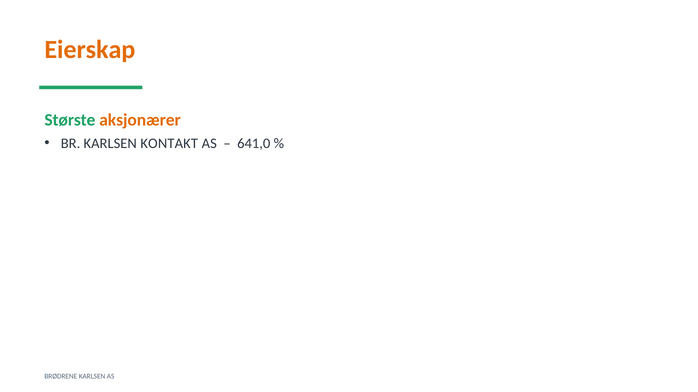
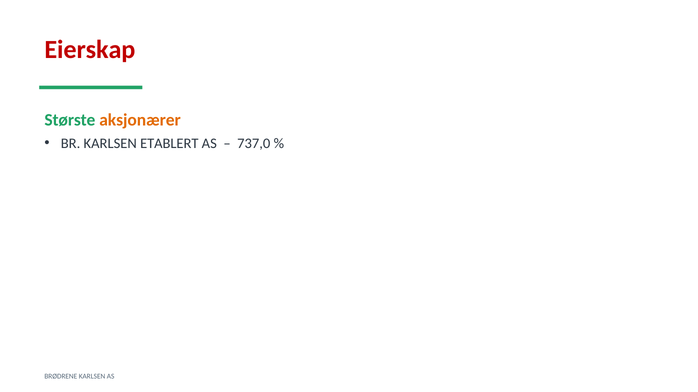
Eierskap colour: orange -> red (90, 50)
KONTAKT: KONTAKT -> ETABLERT (169, 144)
641,0: 641,0 -> 737,0 (254, 144)
